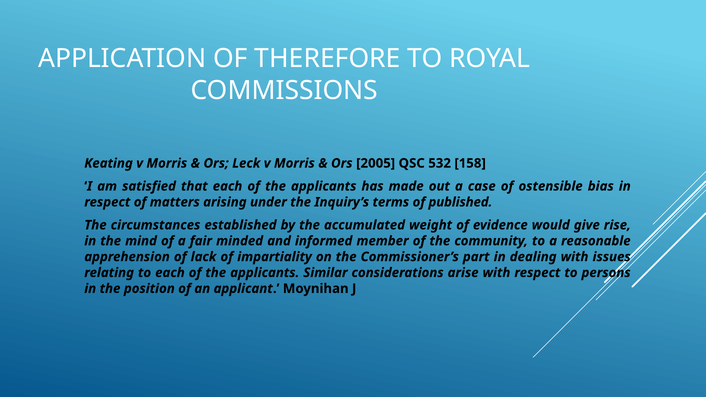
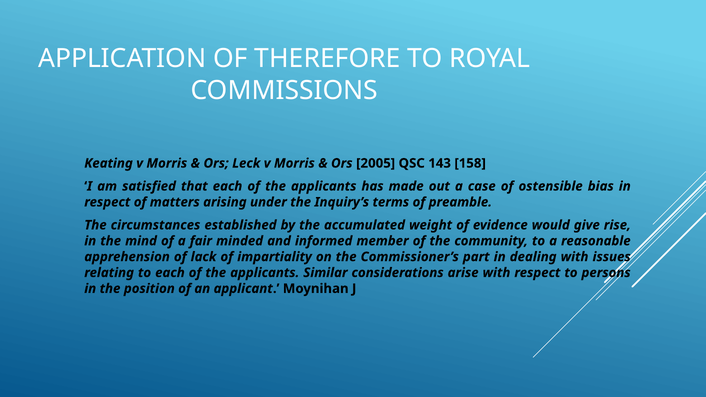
532: 532 -> 143 (440, 163)
published: published -> preamble (460, 202)
